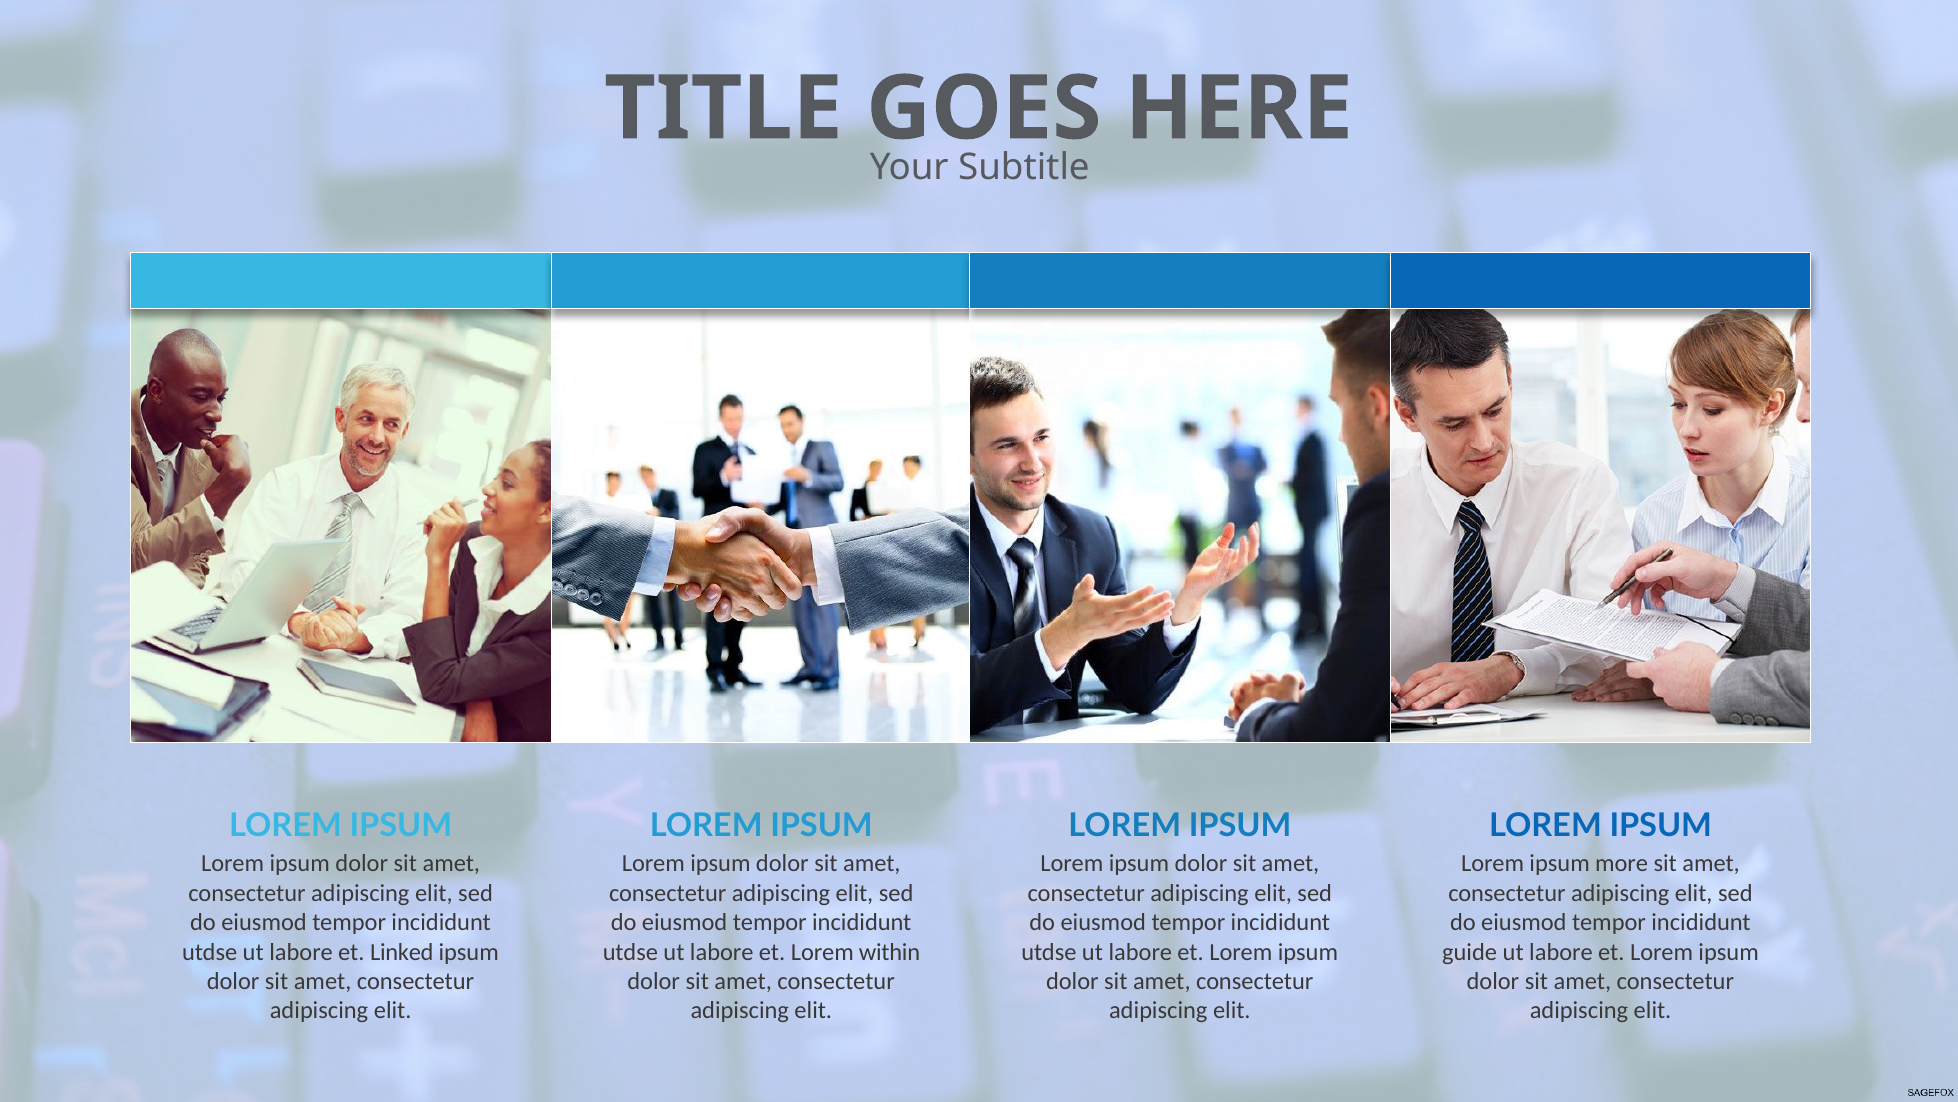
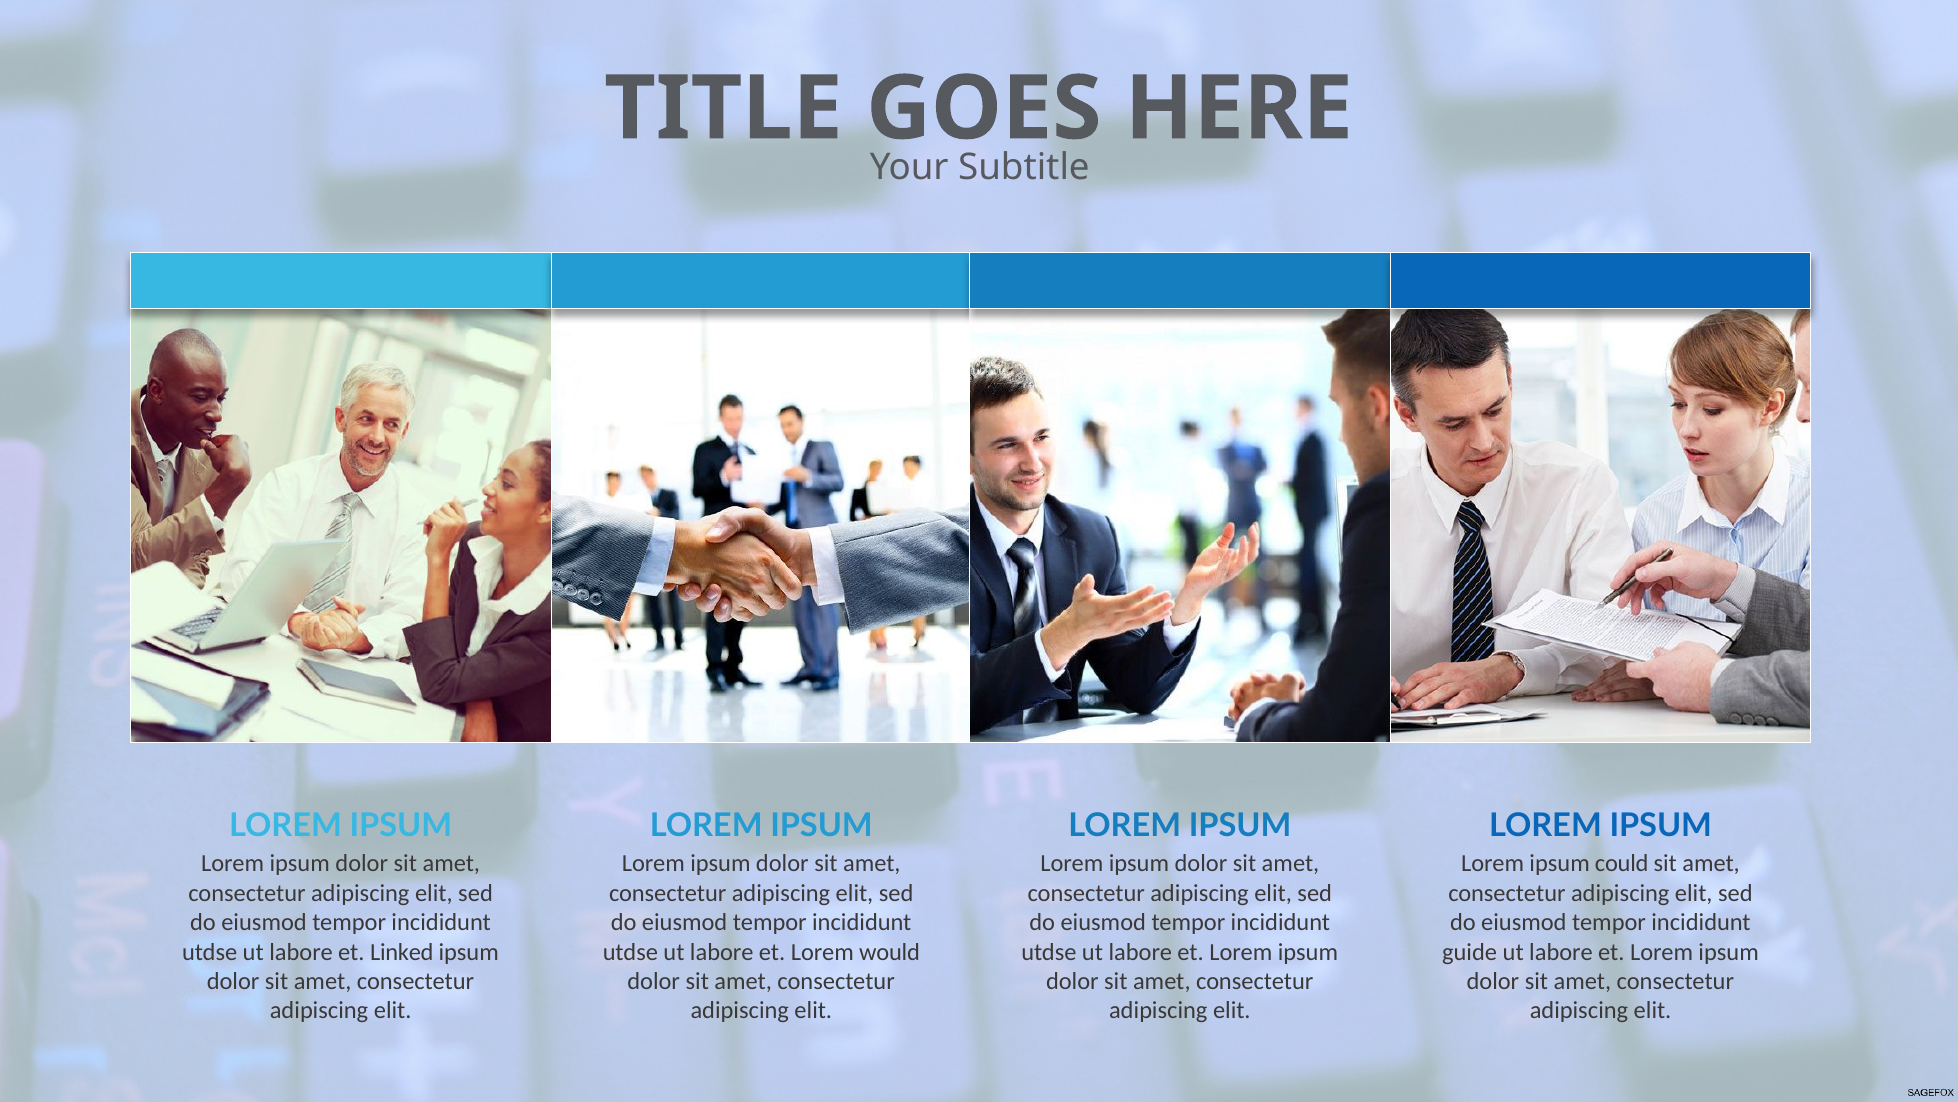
more: more -> could (1622, 863)
within: within -> would (890, 952)
